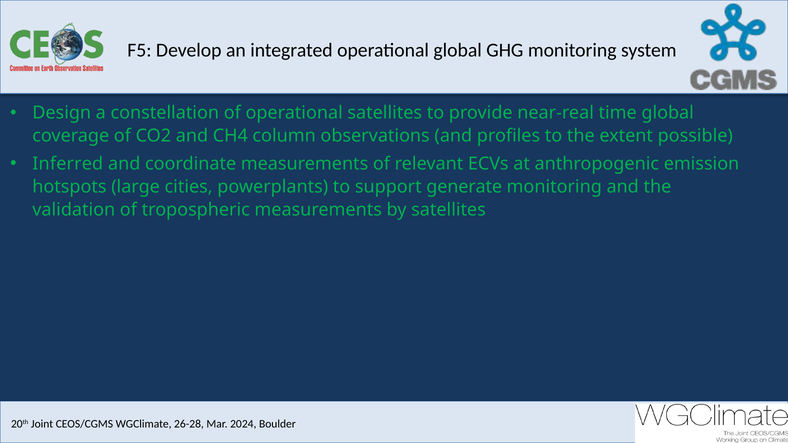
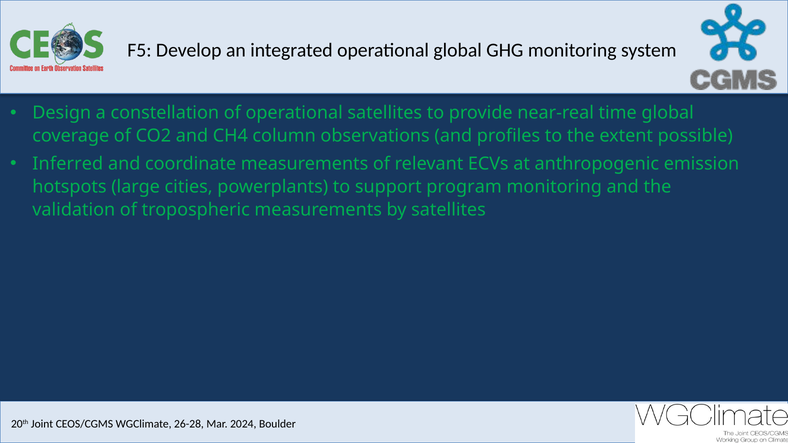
generate: generate -> program (464, 187)
